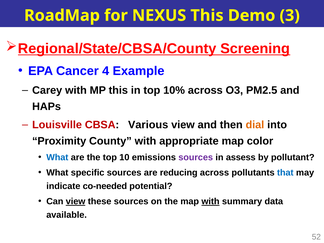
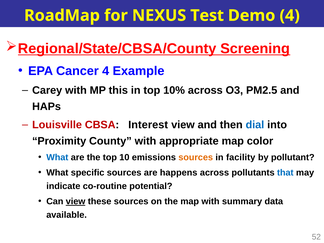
NEXUS This: This -> Test (207, 16)
Demo 3: 3 -> 4 (290, 16)
Various: Various -> Interest (148, 125)
dial colour: orange -> blue (255, 125)
sources colour: purple -> orange (196, 157)
assess: assess -> facility (241, 157)
reducing: reducing -> happens (179, 173)
co-needed: co-needed -> co-routine (105, 186)
with underline: present -> none (210, 201)
